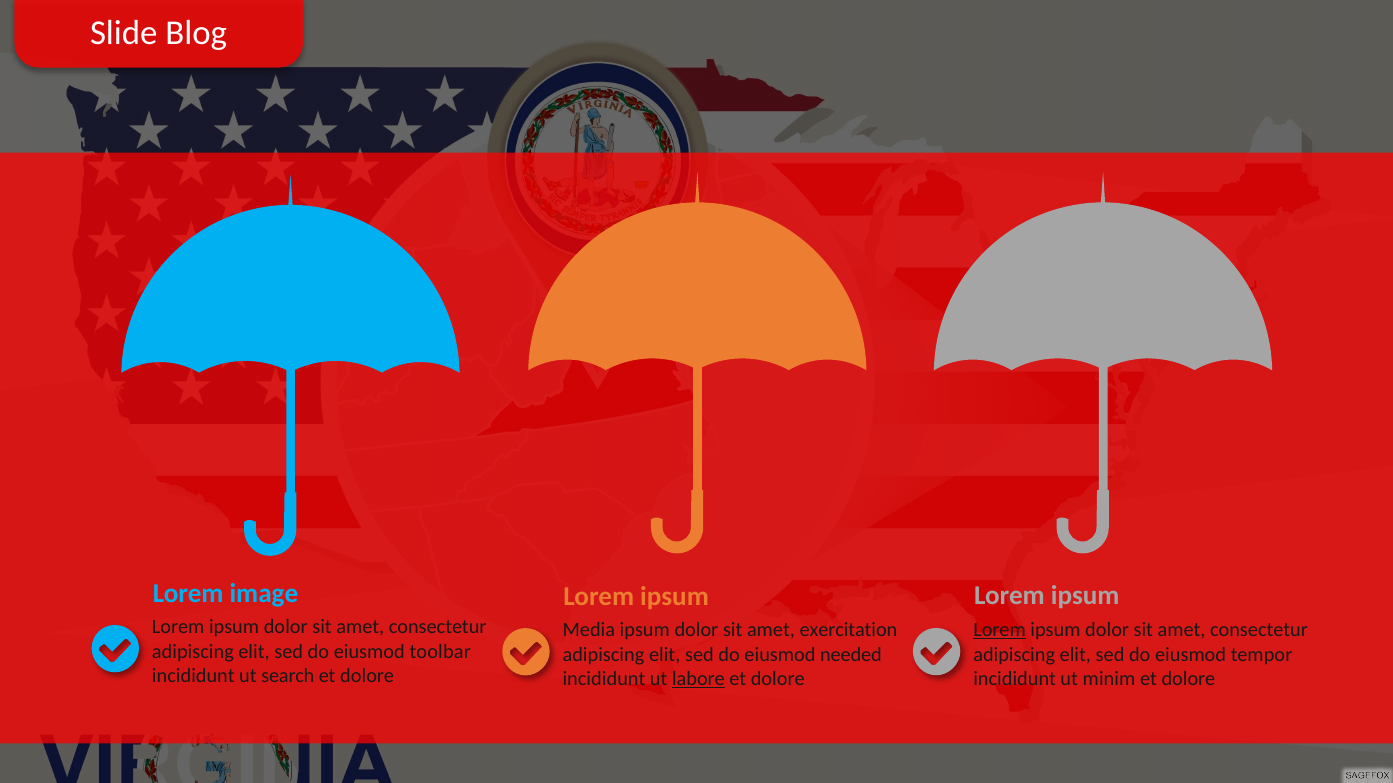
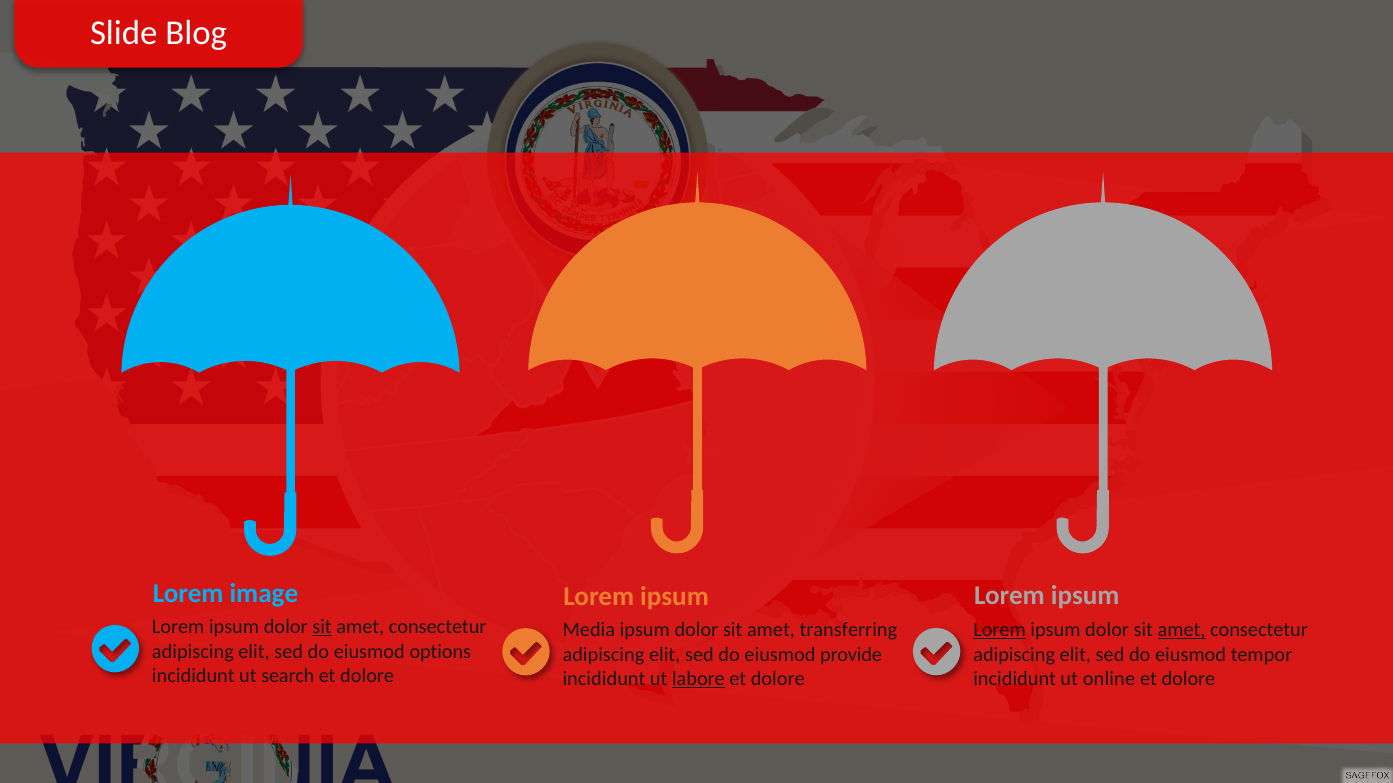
sit underline: none -> present (322, 628)
amet underline: none -> present (1182, 631)
exercitation: exercitation -> transferring (848, 631)
toolbar: toolbar -> options (440, 652)
needed: needed -> provide (851, 655)
minim: minim -> online (1109, 679)
